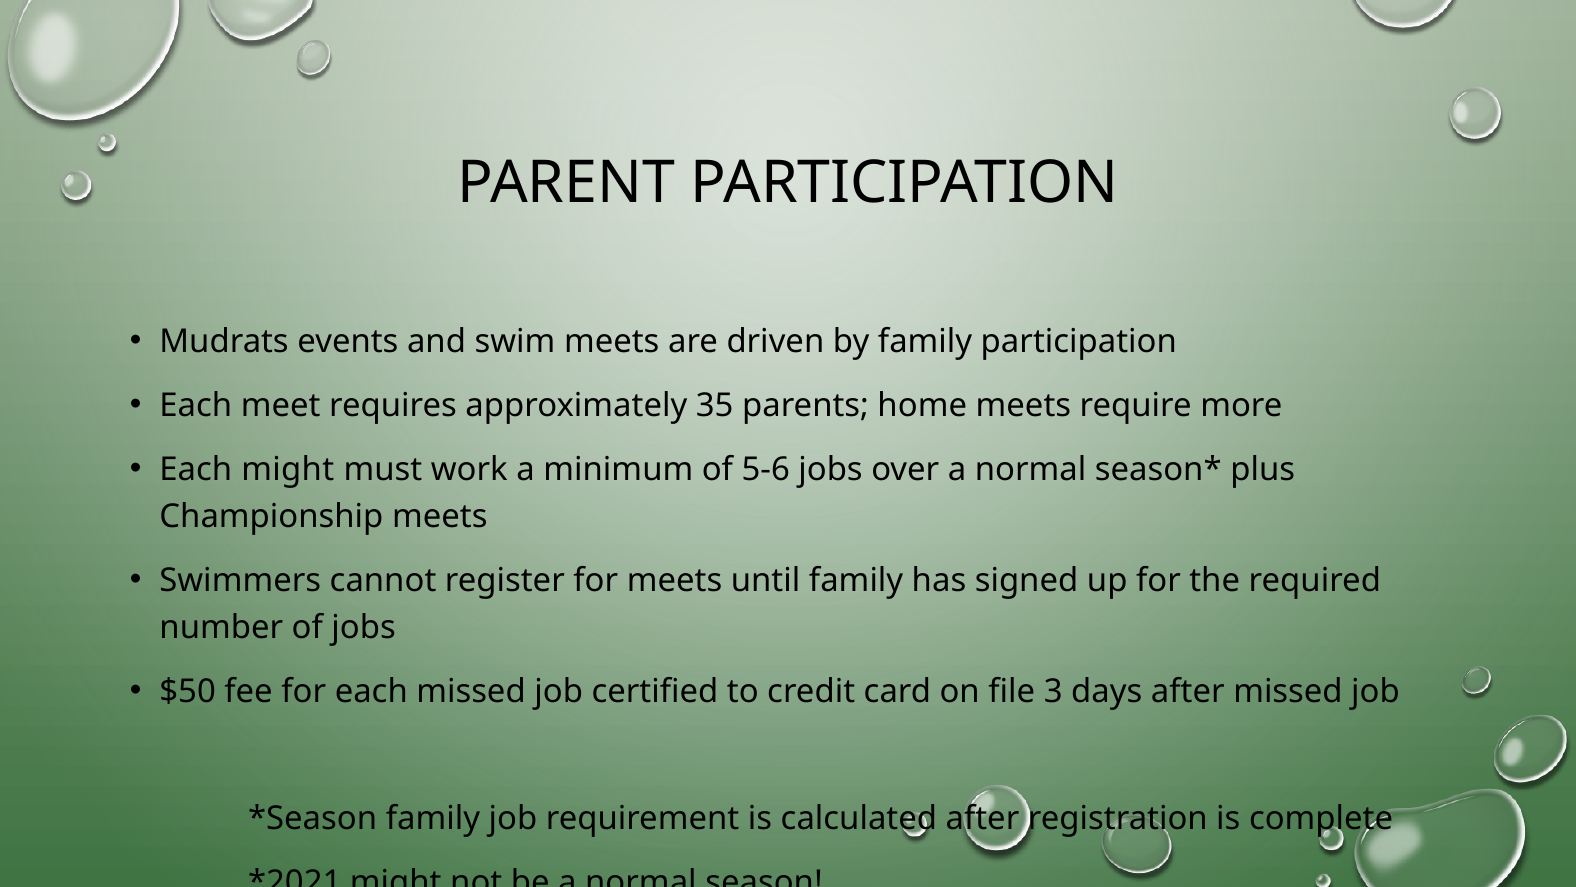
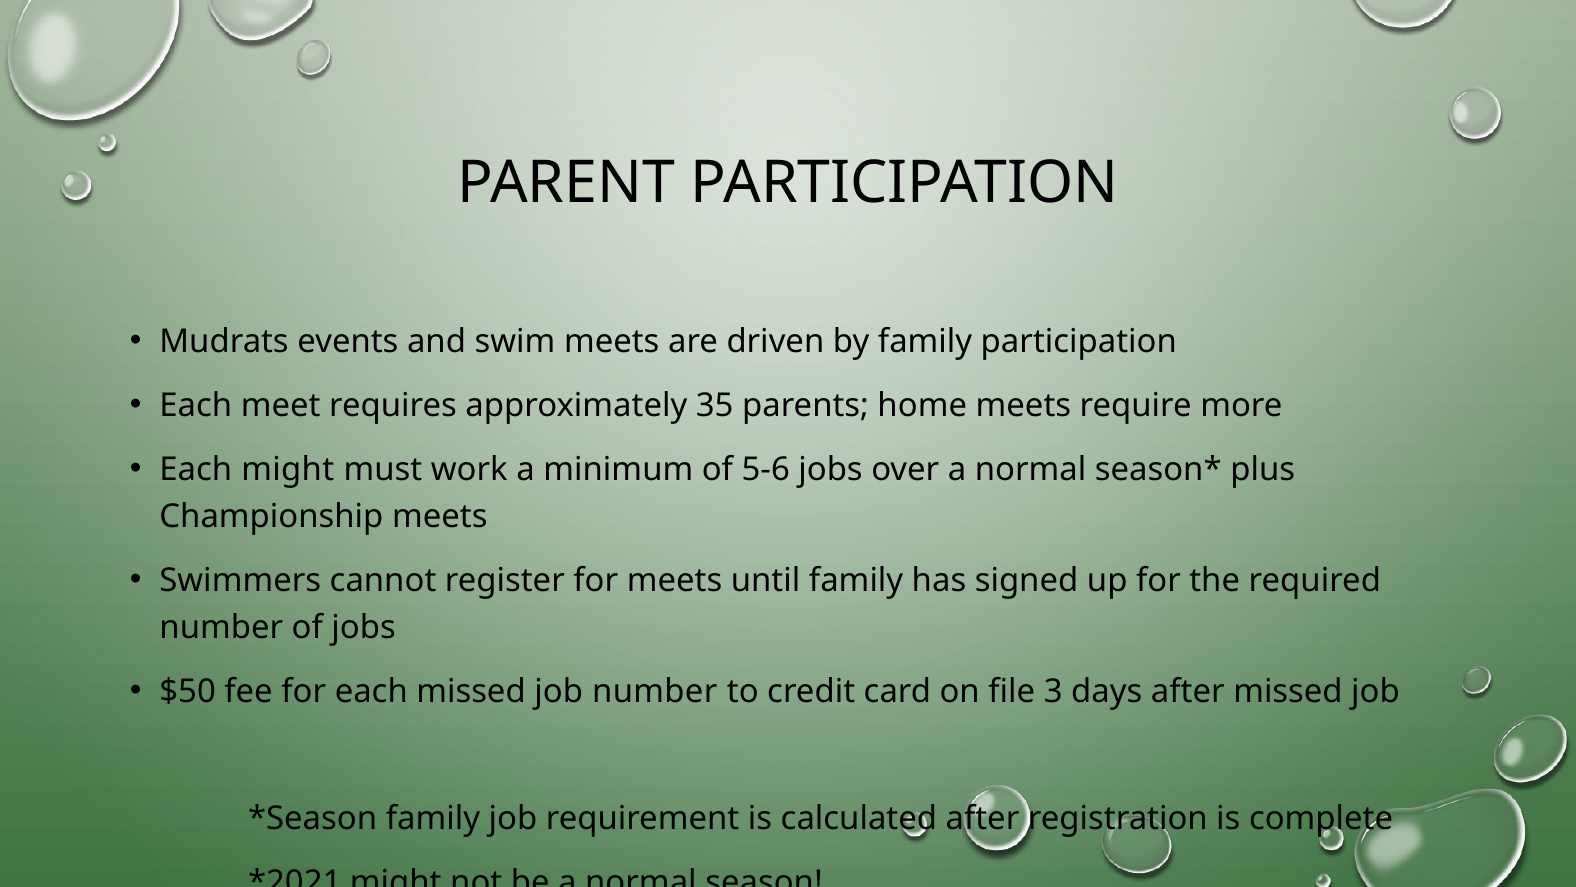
job certified: certified -> number (655, 691)
